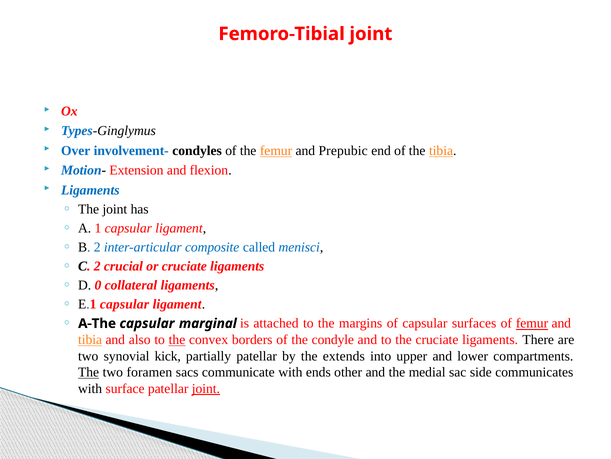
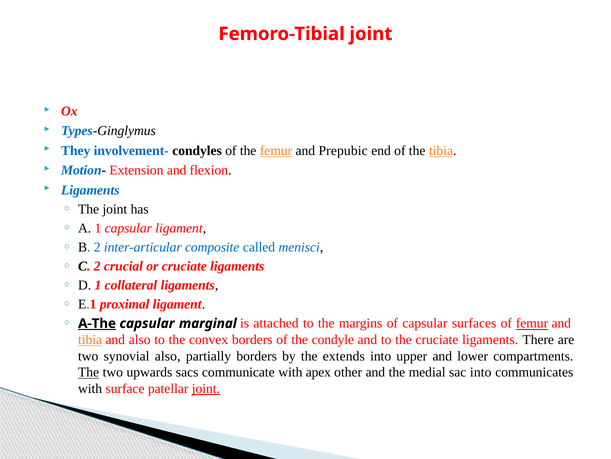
Over: Over -> They (76, 150)
D 0: 0 -> 1 (98, 285)
E.1 capsular: capsular -> proximal (125, 304)
A-The underline: none -> present (97, 323)
the underline: present -> none (177, 339)
synovial kick: kick -> also (168, 356)
partially patellar: patellar -> borders (257, 356)
foramen: foramen -> upwards (149, 372)
ends: ends -> apex (318, 372)
sac side: side -> into (481, 372)
